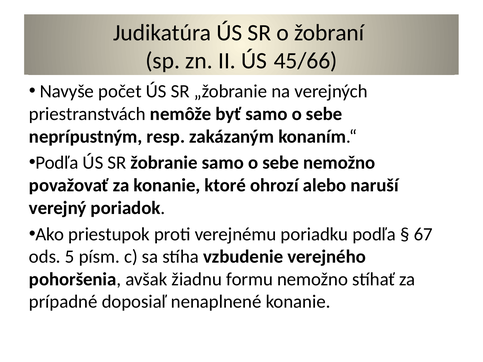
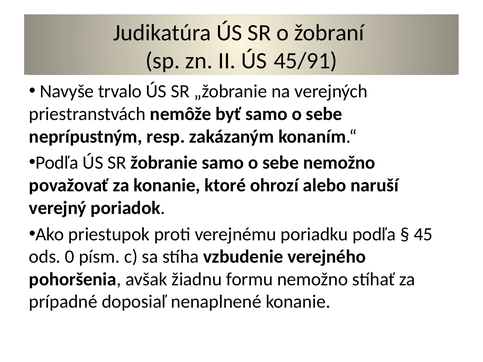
45/66: 45/66 -> 45/91 (306, 61)
počet: počet -> trvalo (120, 91)
67: 67 -> 45 (423, 234)
5: 5 -> 0 (70, 257)
